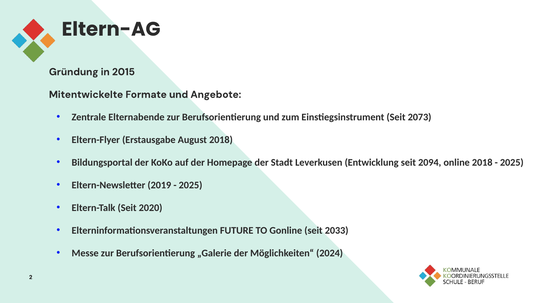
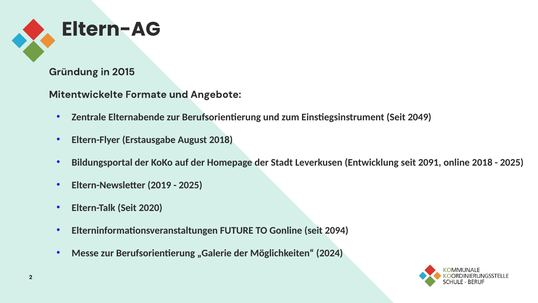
2073: 2073 -> 2049 (420, 117)
2094: 2094 -> 2091 (430, 162)
2033: 2033 -> 2094 (337, 230)
